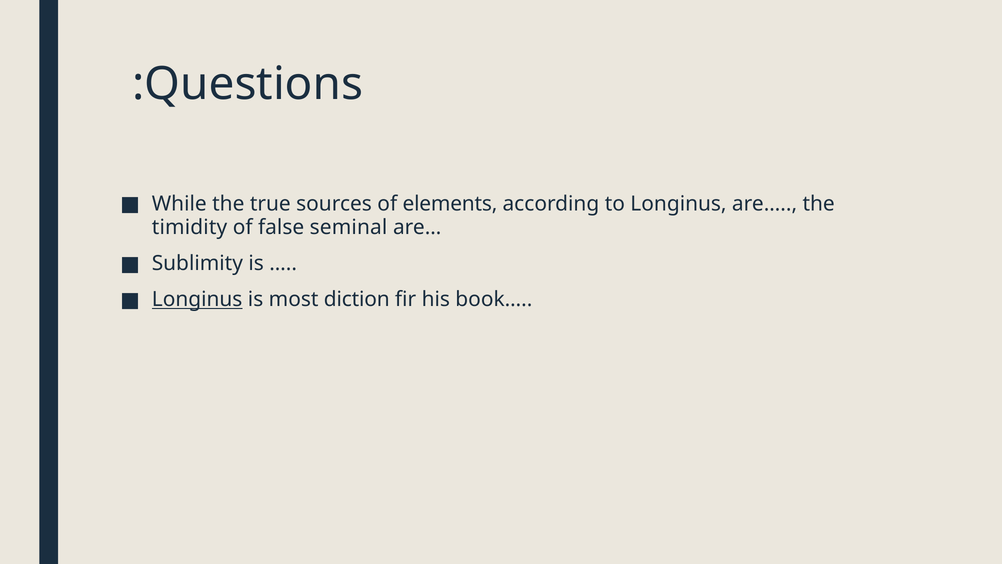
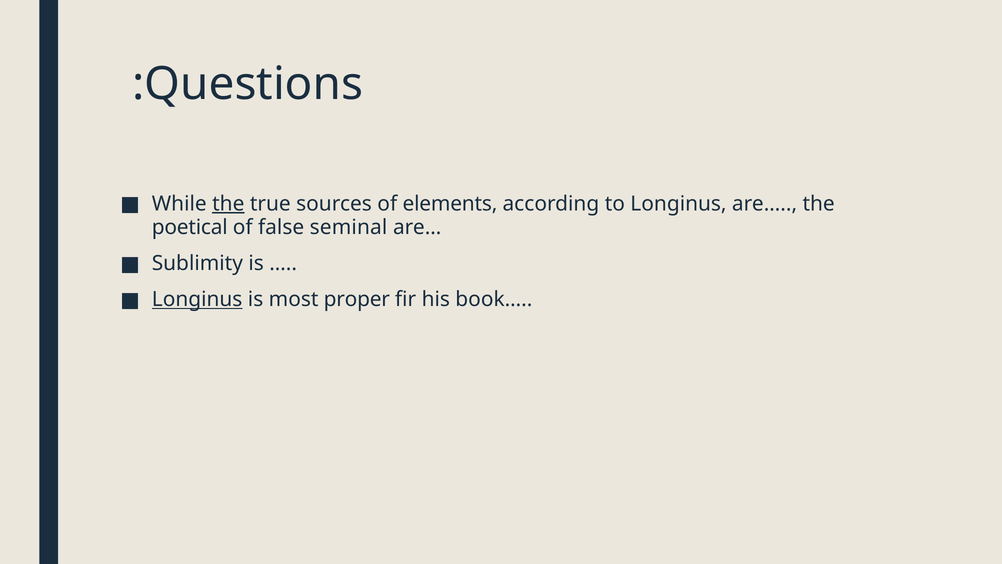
the underline: none -> present (228, 204)
timidity: timidity -> poetical (190, 227)
diction: diction -> proper (357, 299)
